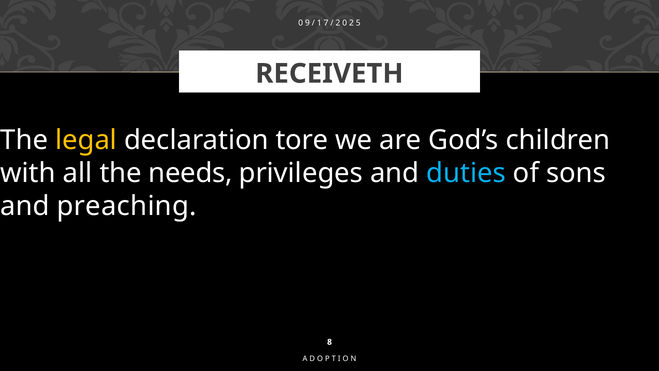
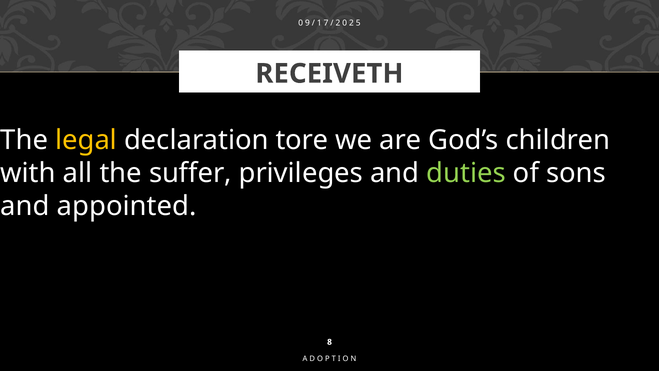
needs: needs -> suffer (190, 173)
duties colour: light blue -> light green (466, 173)
preaching: preaching -> appointed (127, 206)
